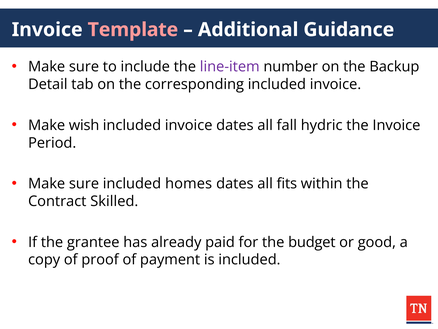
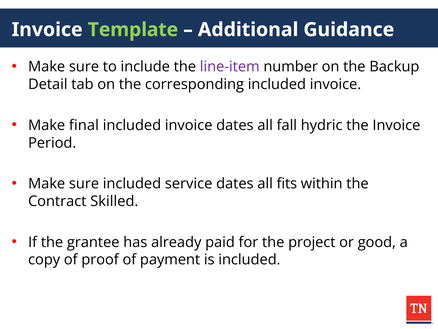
Template colour: pink -> light green (133, 30)
wish: wish -> final (84, 125)
homes: homes -> service (189, 184)
budget: budget -> project (312, 242)
